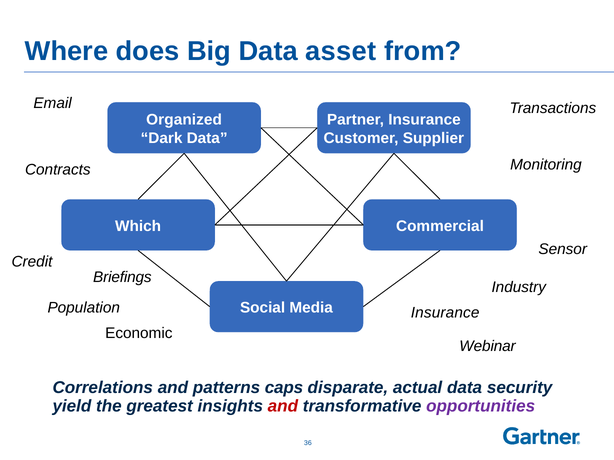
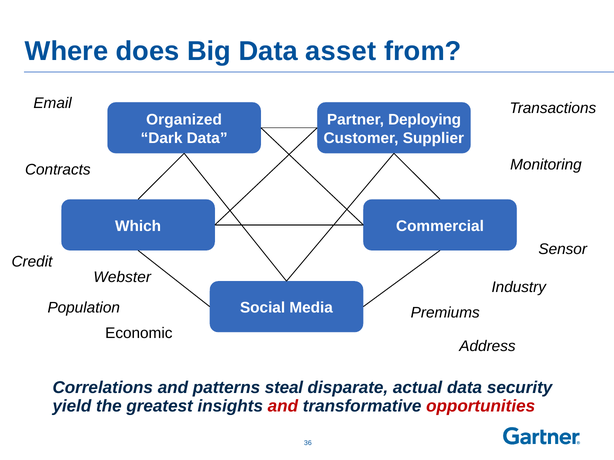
Partner Insurance: Insurance -> Deploying (425, 120)
Briefings: Briefings -> Webster (122, 277)
Population Insurance: Insurance -> Premiums (445, 313)
Webinar: Webinar -> Address (487, 346)
caps: caps -> steal (284, 388)
opportunities colour: purple -> red (481, 407)
